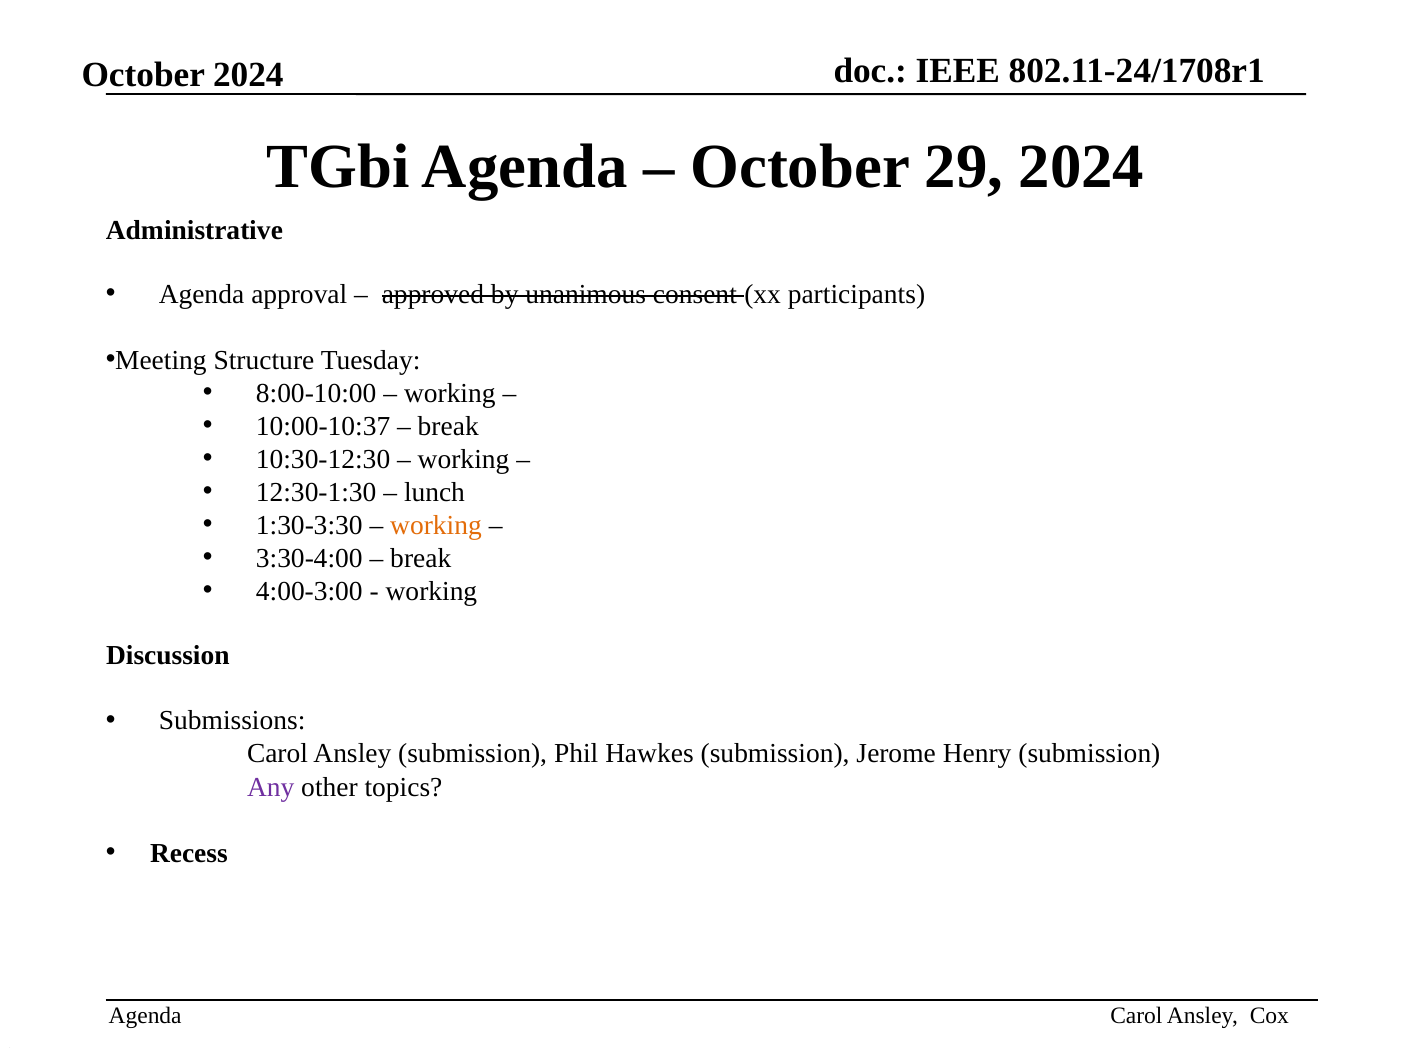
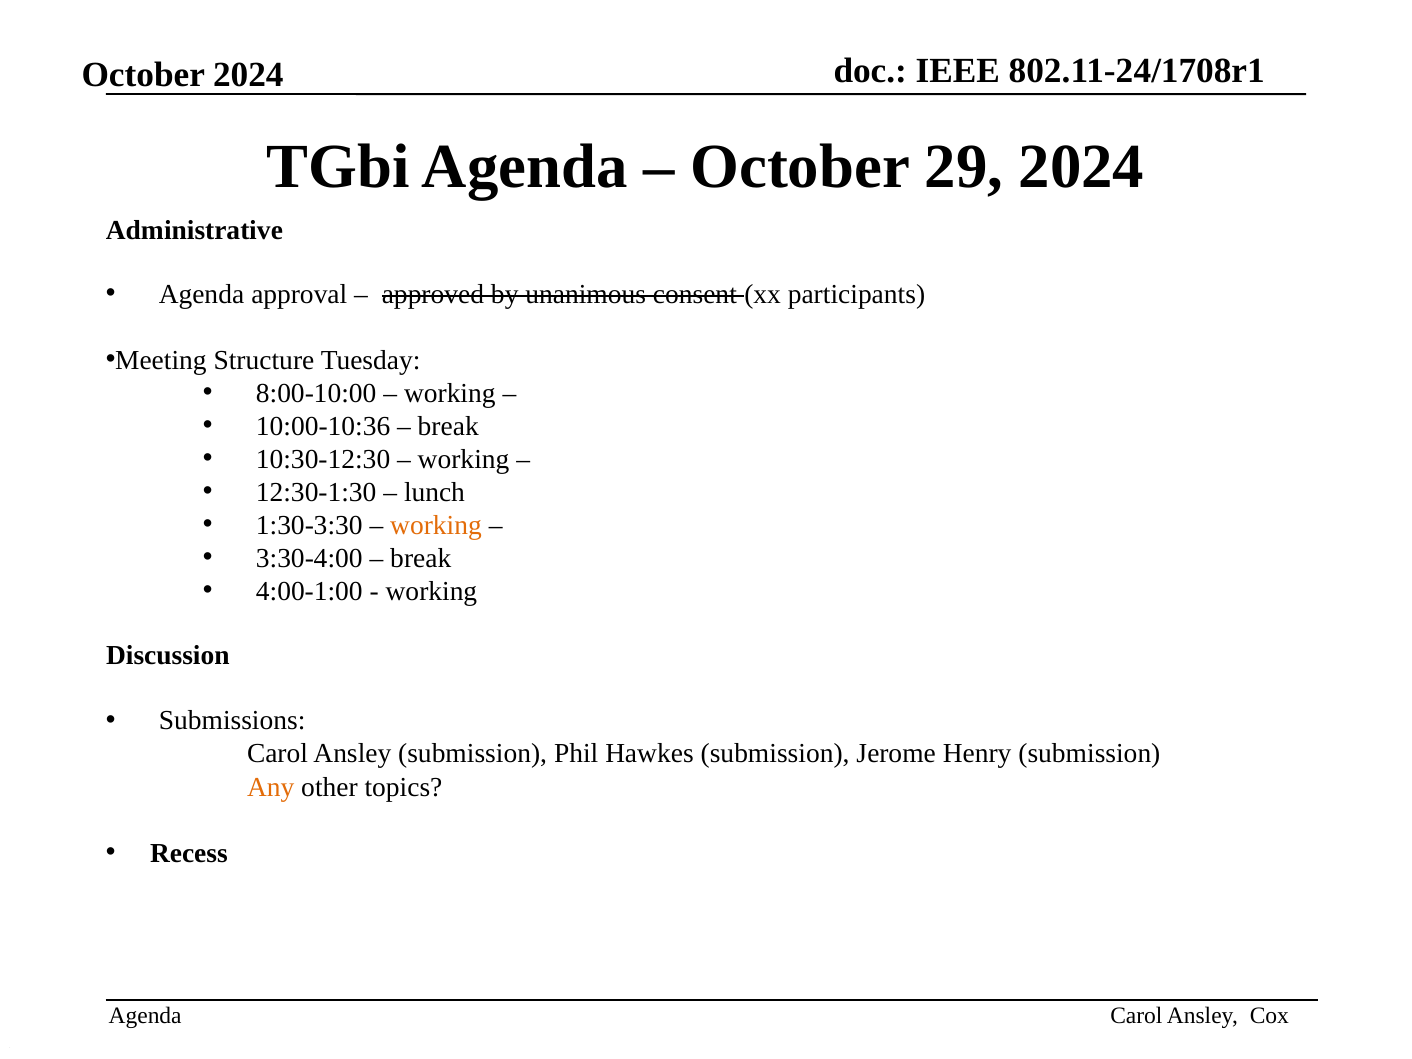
10:00-10:37: 10:00-10:37 -> 10:00-10:36 (323, 426)
4:00-3:00: 4:00-3:00 -> 4:00-1:00 (309, 591)
Any colour: purple -> orange (271, 787)
